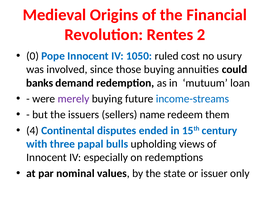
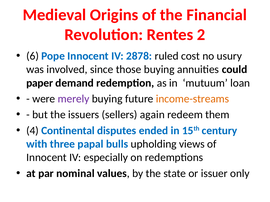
0: 0 -> 6 (33, 56)
1050: 1050 -> 2878 (139, 56)
banks: banks -> paper (40, 83)
income-streams colour: blue -> orange (193, 99)
name: name -> again (152, 115)
